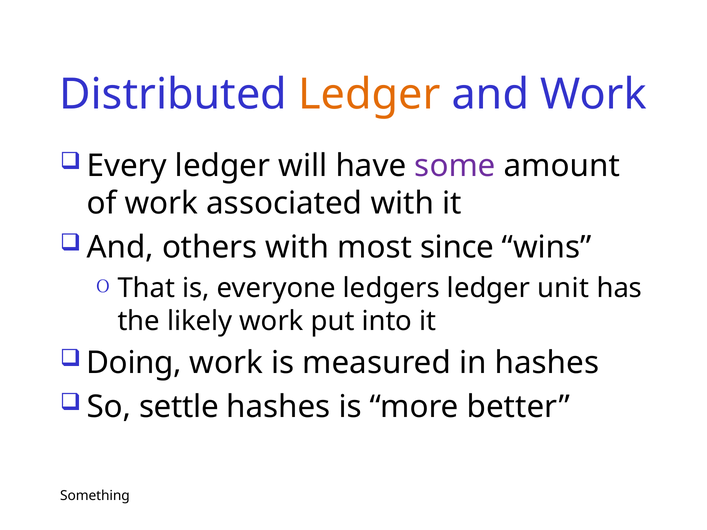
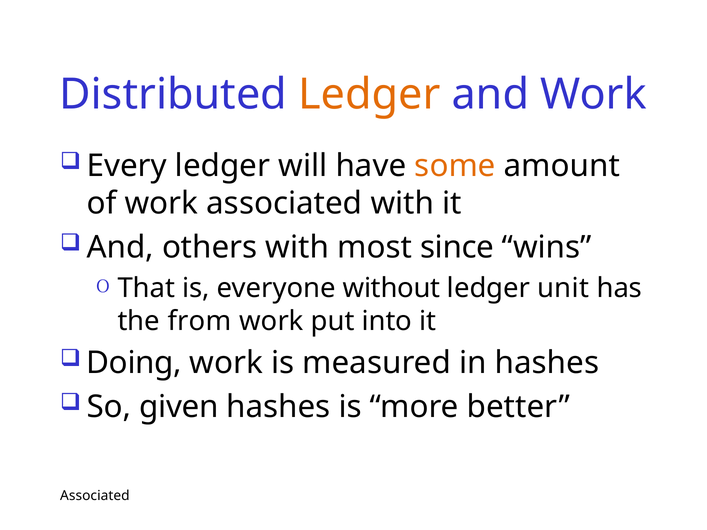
some colour: purple -> orange (455, 166)
ledgers: ledgers -> without (391, 288)
likely: likely -> from (200, 321)
settle: settle -> given (179, 407)
Something: Something -> Associated (95, 496)
